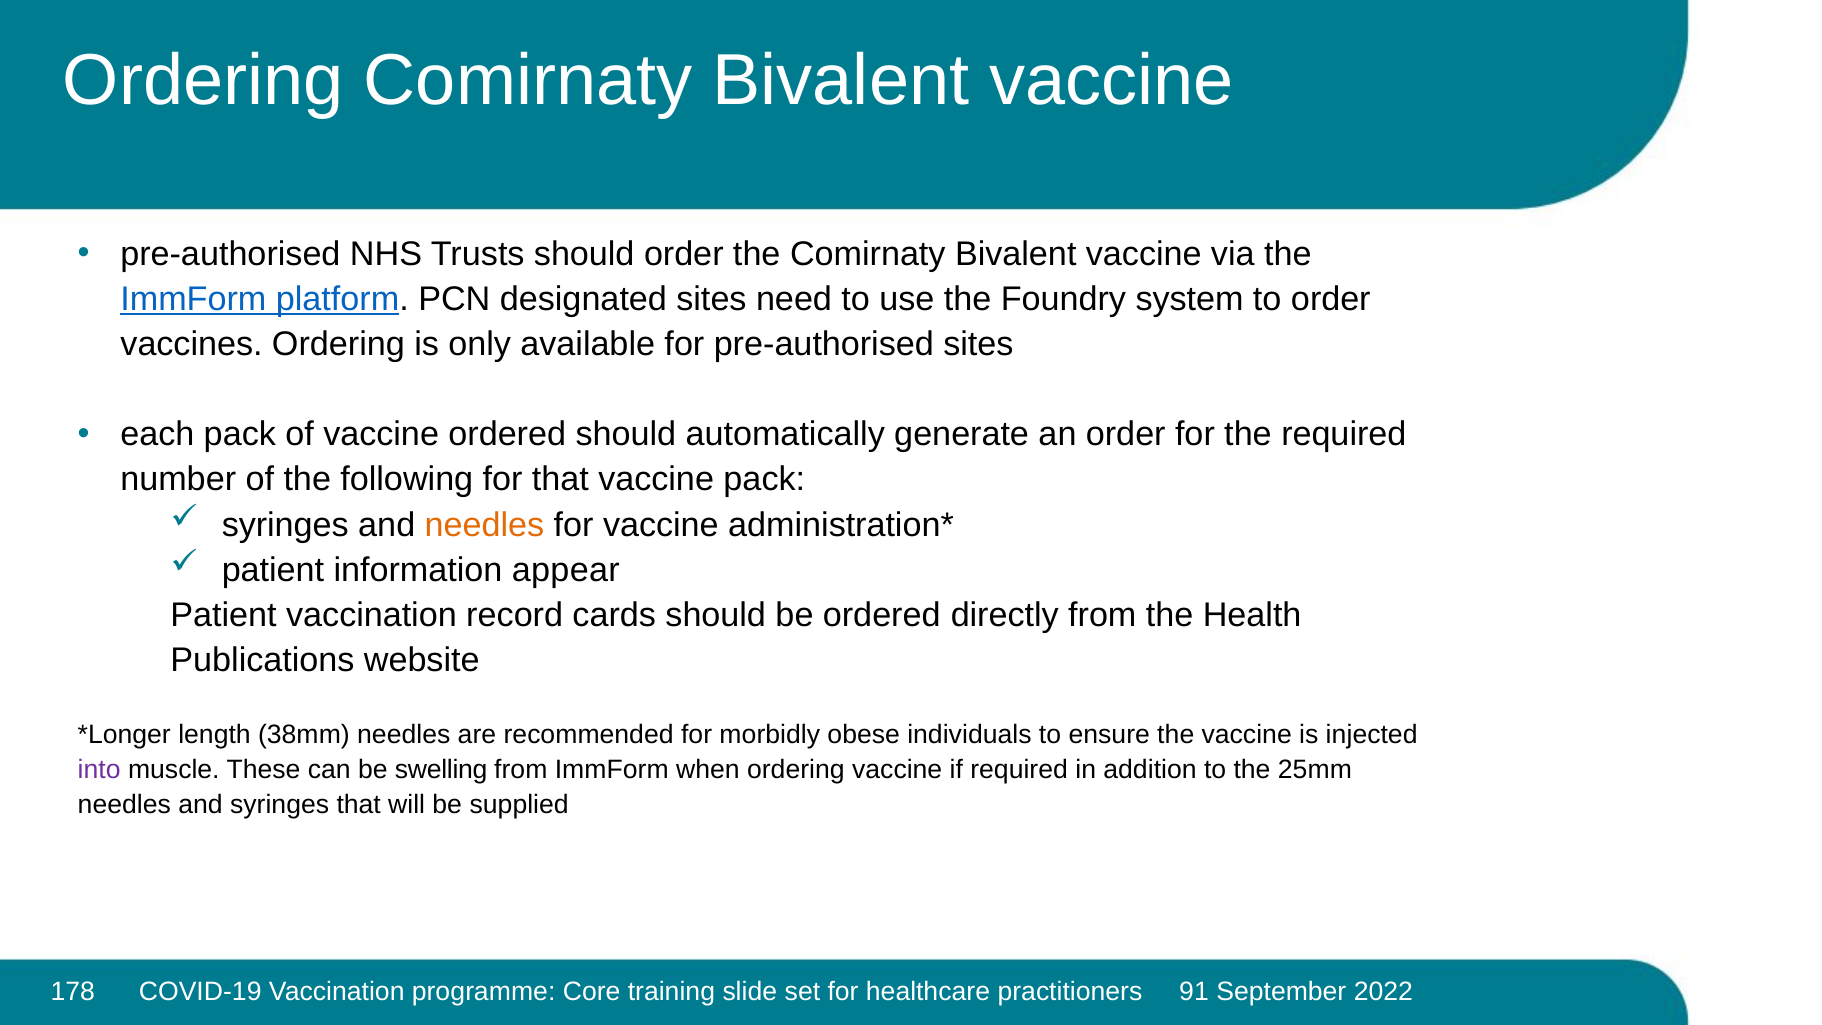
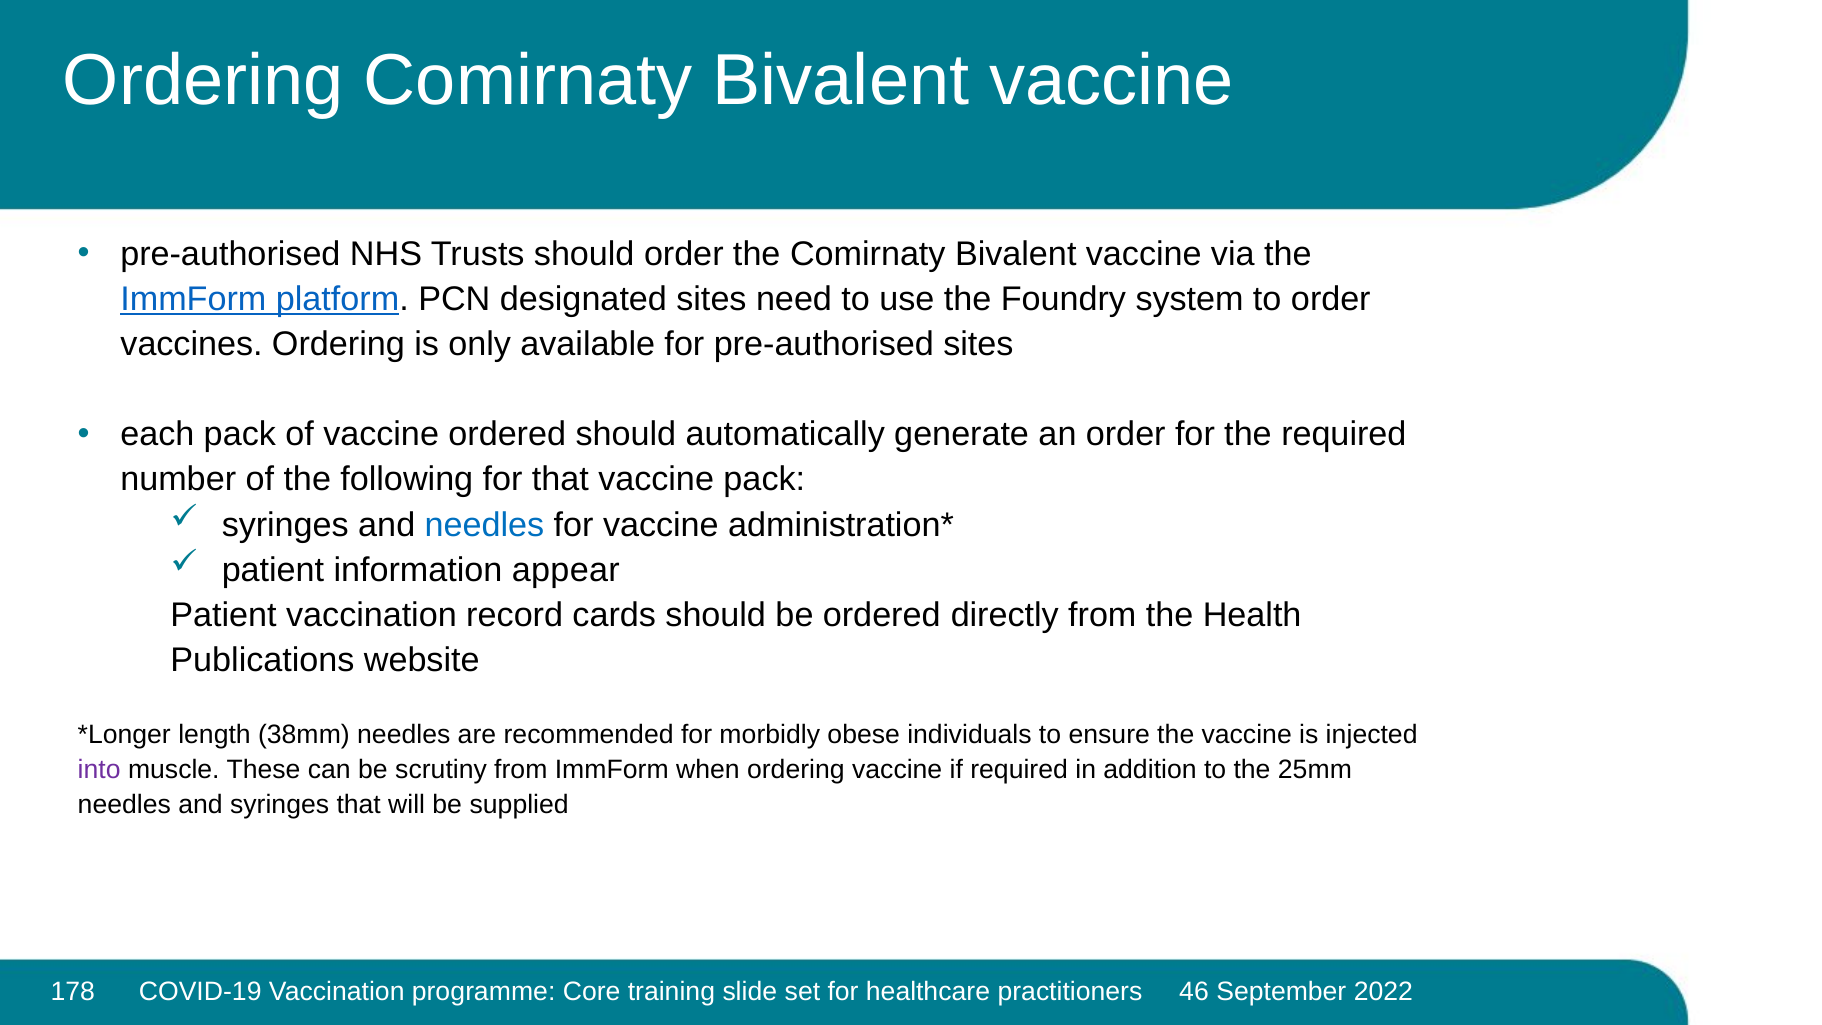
needles colour: orange -> blue (484, 525)
swelling: swelling -> scrutiny (441, 769)
91: 91 -> 46 (1194, 991)
